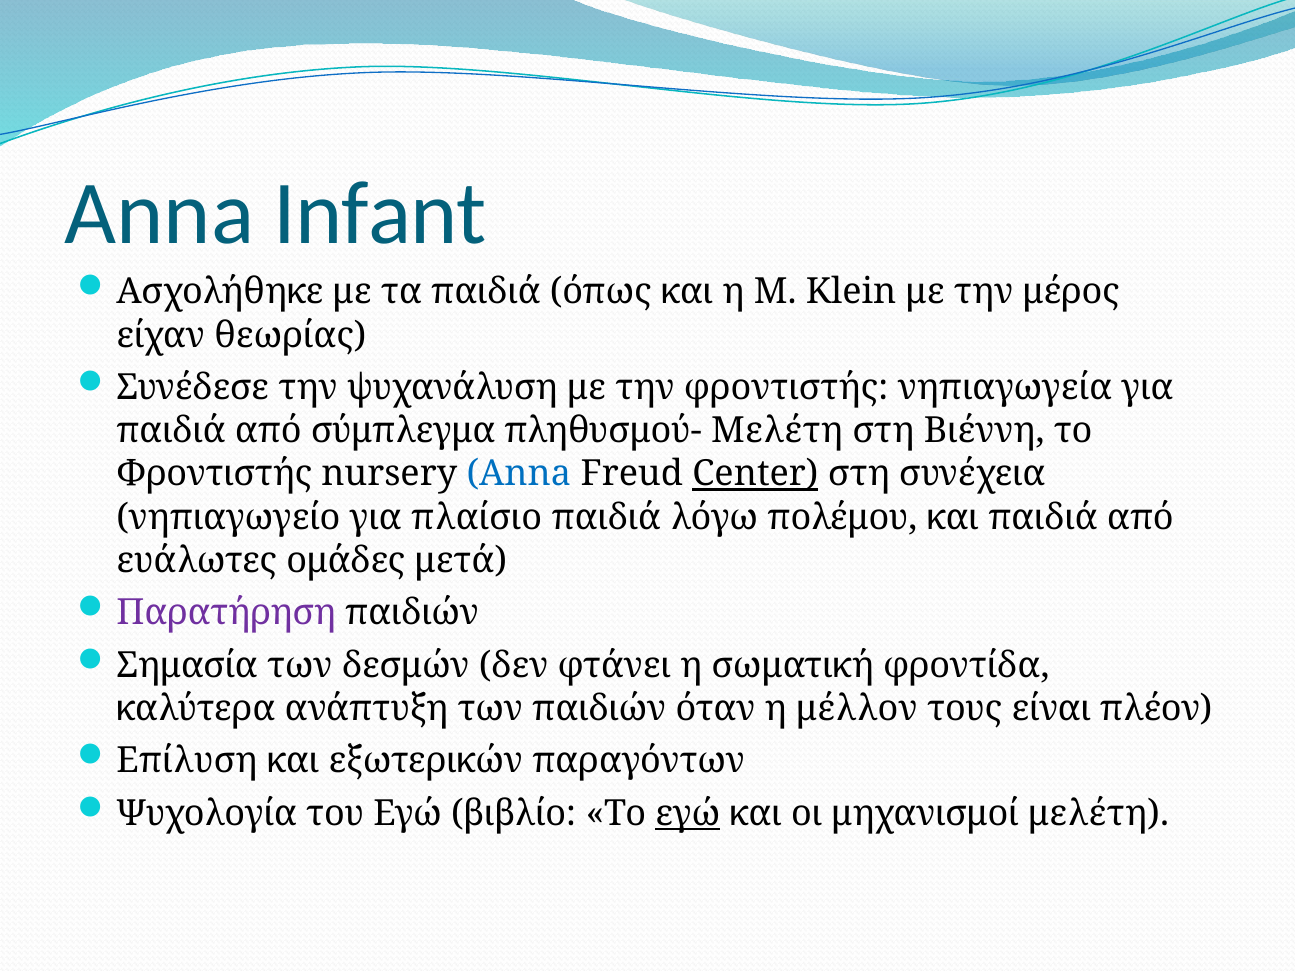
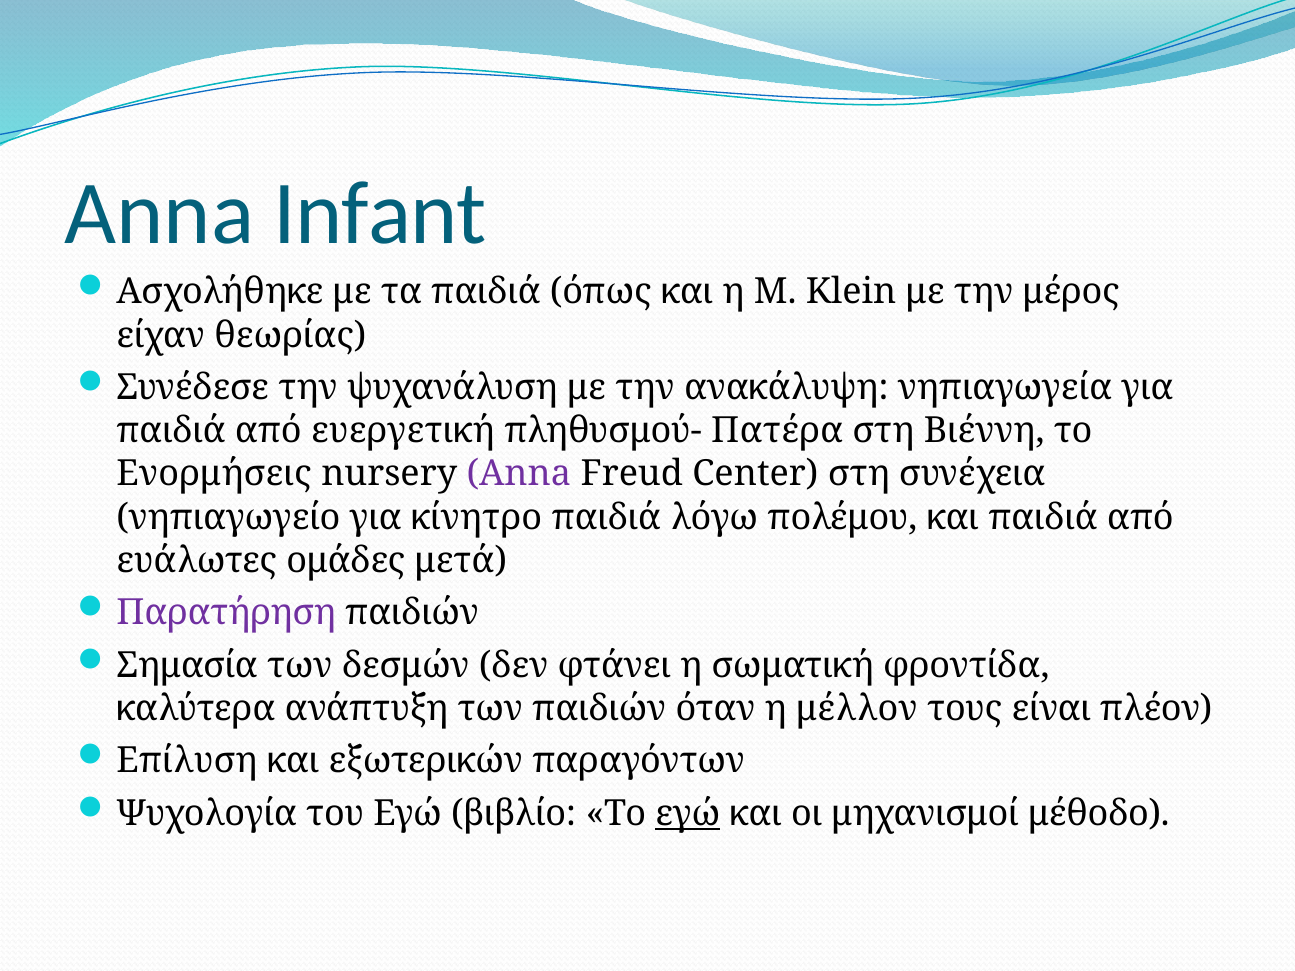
την φροντιστής: φροντιστής -> ανακάλυψη (786, 388)
σύμπλεγμα: σύμπλεγμα -> ευεργετική (403, 431)
πληθυσμού- Μελέτη: Μελέτη -> Πατέρα (777, 431)
Φροντιστής: Φροντιστής -> Ενορμήσεις (214, 474)
Anna colour: blue -> purple (519, 474)
Center underline: present -> none (755, 474)
πλαίσιο: πλαίσιο -> κίνητρο (477, 517)
μηχανισμοί μελέτη: μελέτη -> μέθοδο (1099, 814)
